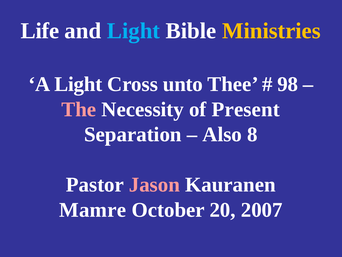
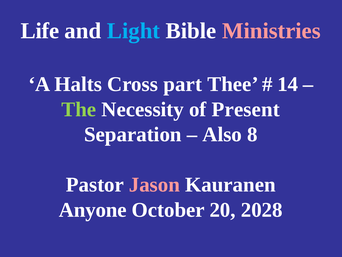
Ministries colour: yellow -> pink (271, 31)
A Light: Light -> Halts (78, 84)
unto: unto -> part (183, 84)
98: 98 -> 14 (288, 84)
The colour: pink -> light green (79, 109)
Mamre: Mamre -> Anyone (93, 209)
2007: 2007 -> 2028 (262, 209)
